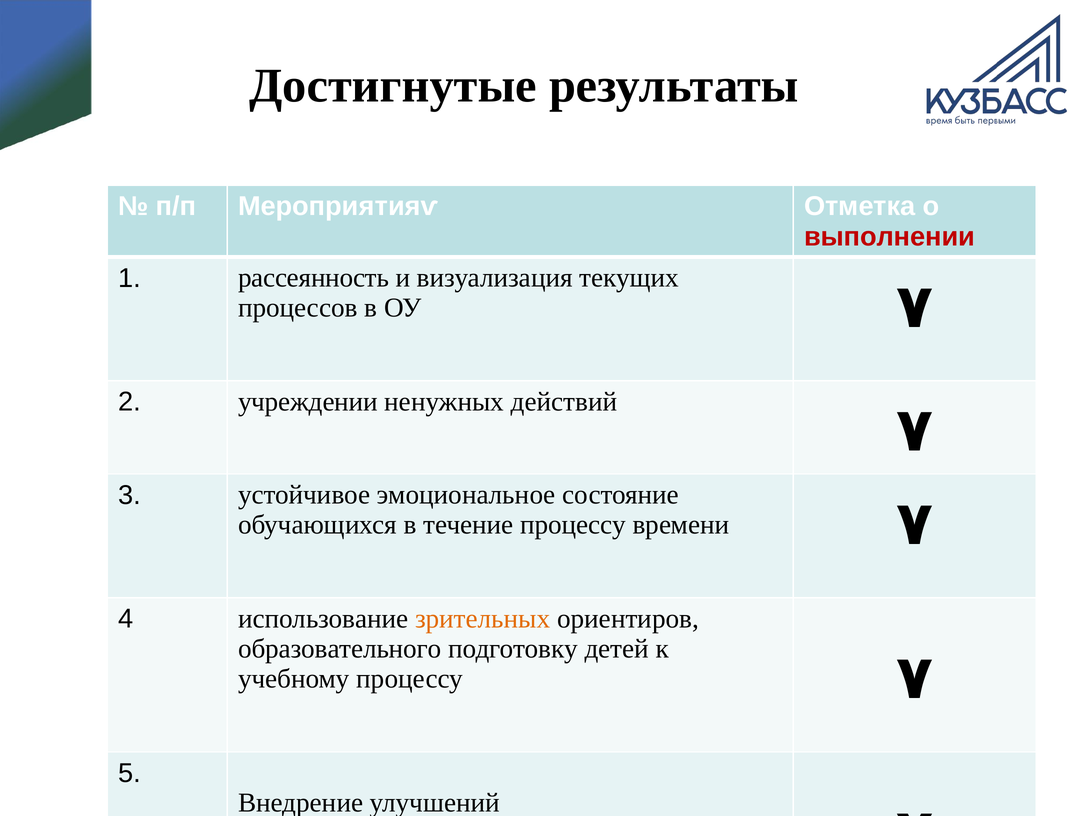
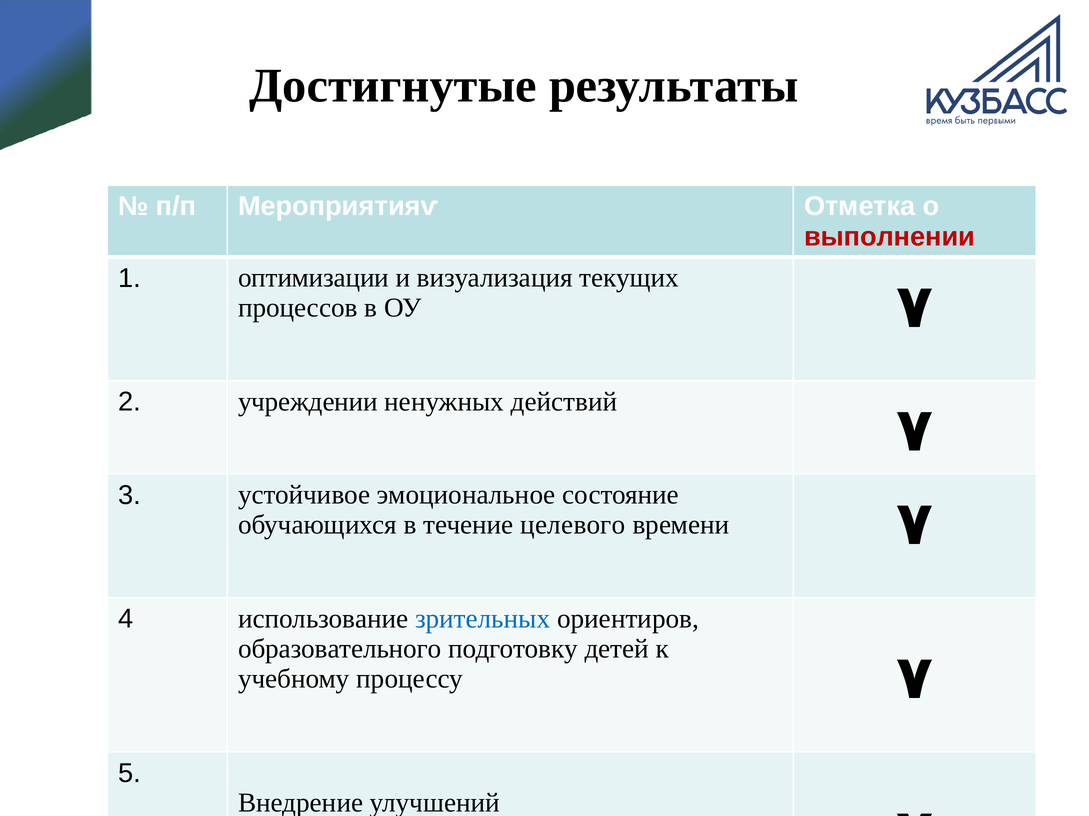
рассеянность: рассеянность -> оптимизации (313, 278)
течение процессу: процессу -> целевого (573, 525)
зрительных colour: orange -> blue (483, 619)
